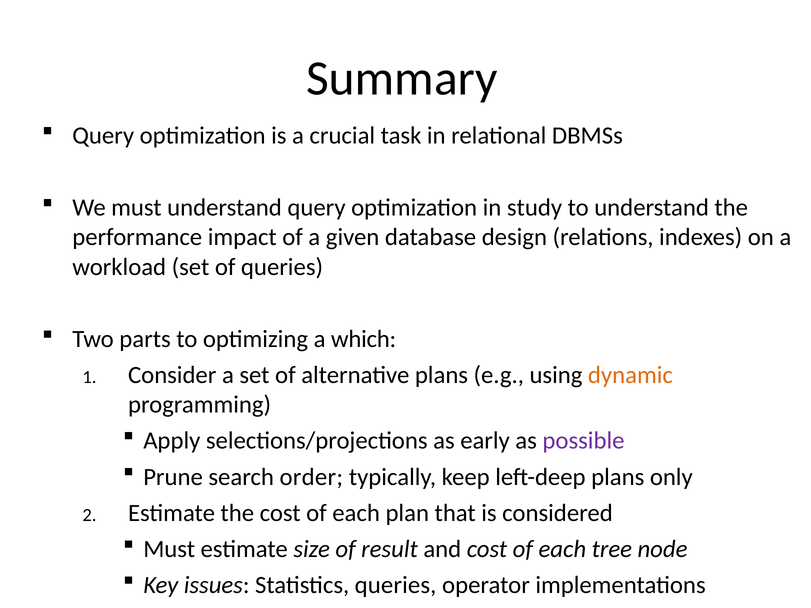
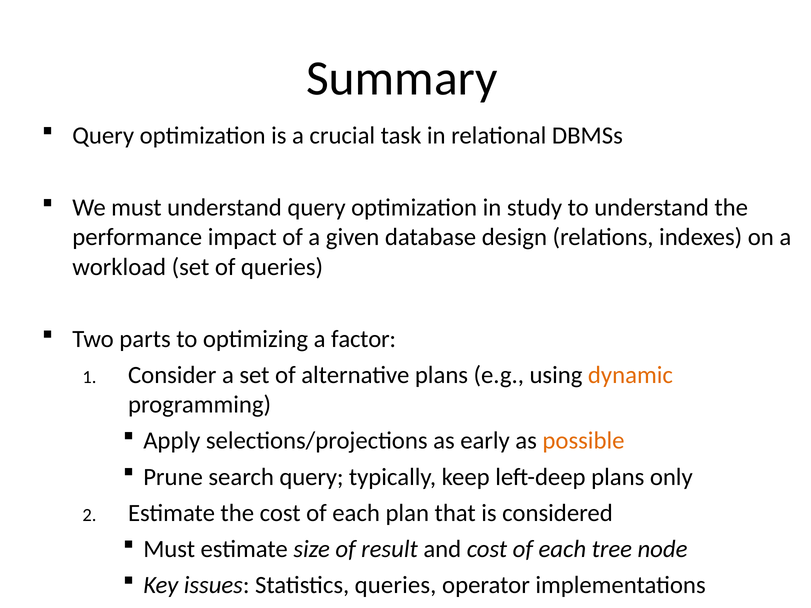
which: which -> factor (364, 339)
possible colour: purple -> orange (583, 441)
search order: order -> query (312, 477)
